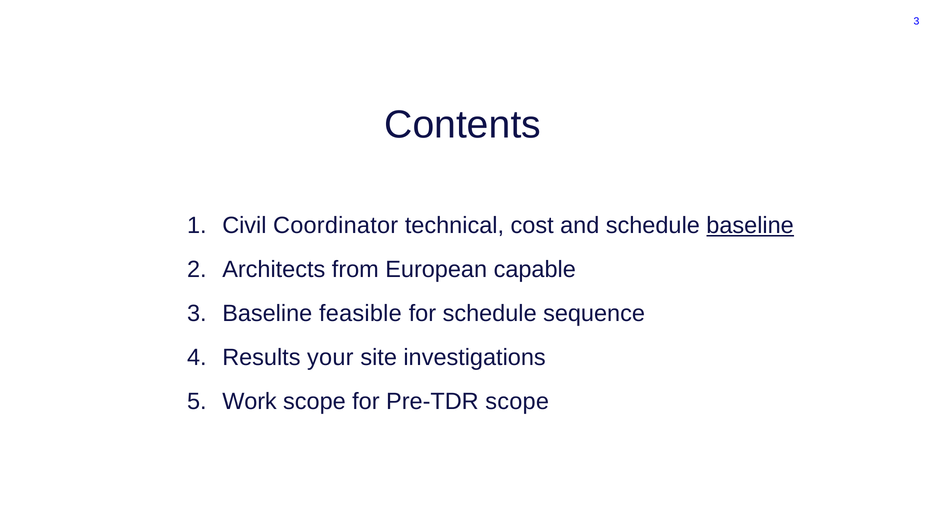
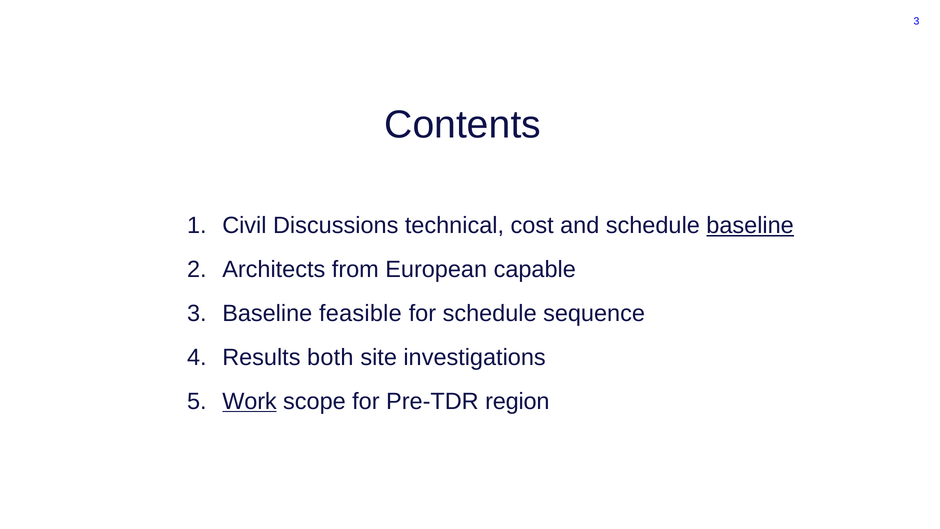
Coordinator: Coordinator -> Discussions (336, 226)
your: your -> both (330, 357)
Work underline: none -> present (249, 401)
Pre-TDR scope: scope -> region (517, 401)
